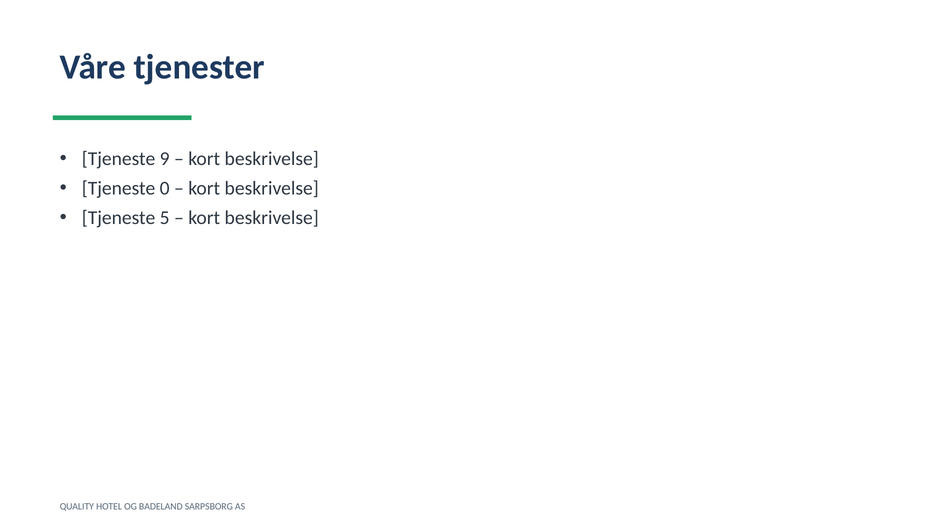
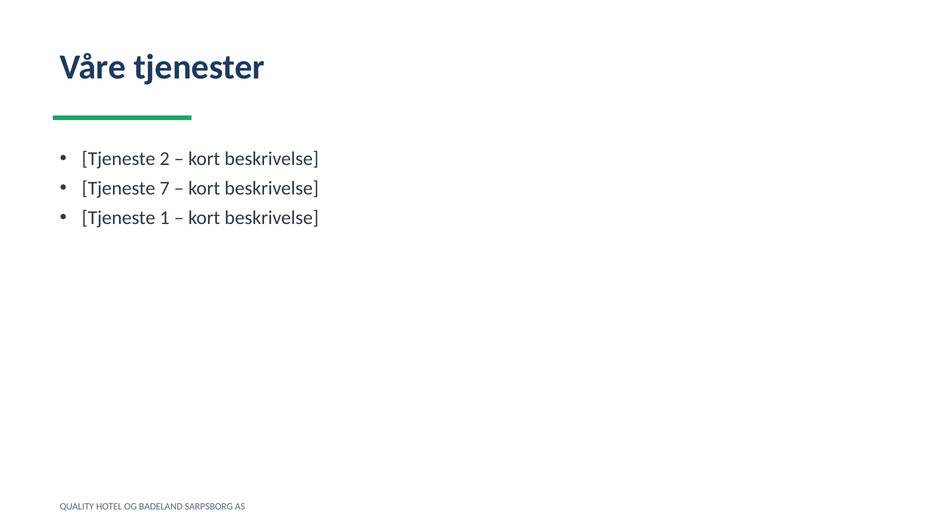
9: 9 -> 2 (165, 159)
0: 0 -> 7 (165, 188)
5: 5 -> 1 (165, 218)
